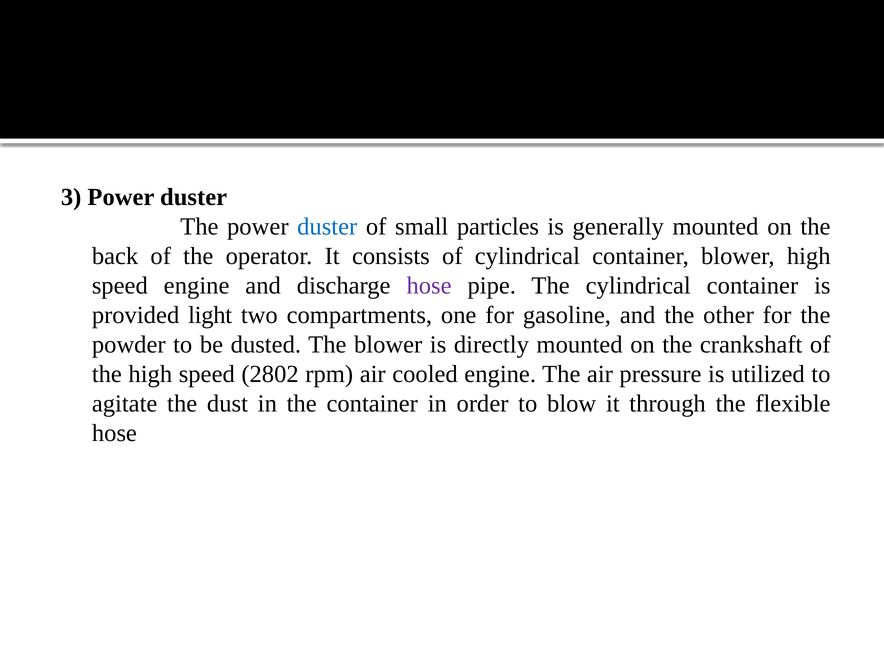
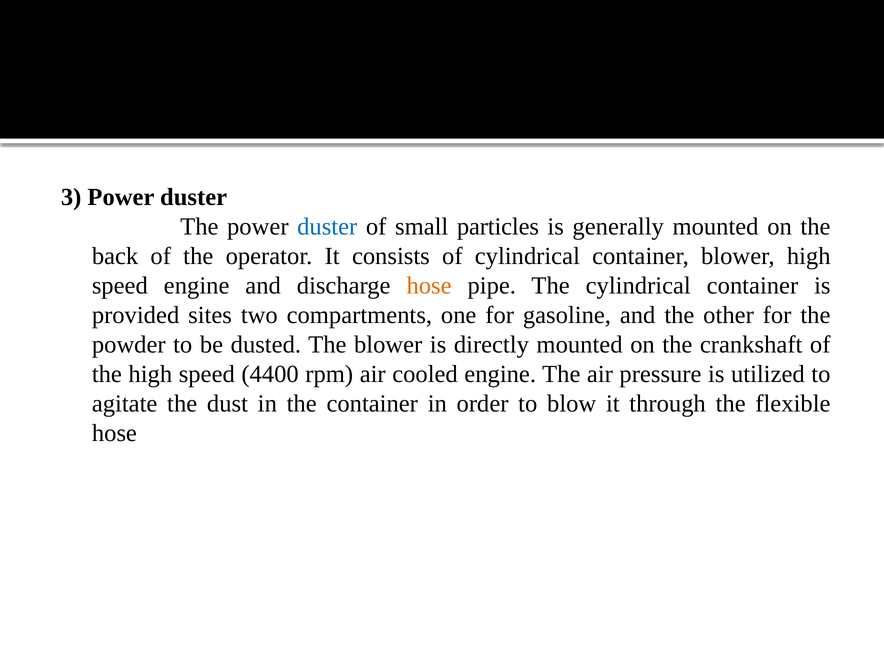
hose colour: purple -> orange (429, 285)
light: light -> sites (210, 315)
2802: 2802 -> 4400 (270, 374)
